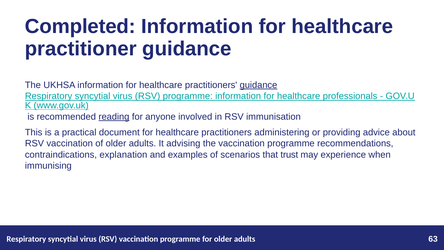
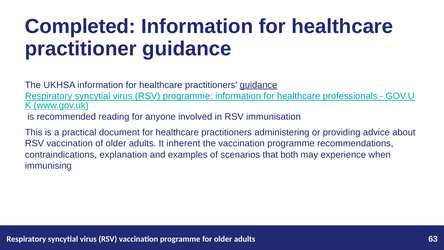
reading underline: present -> none (114, 116)
advising: advising -> inherent (183, 143)
trust: trust -> both (289, 154)
